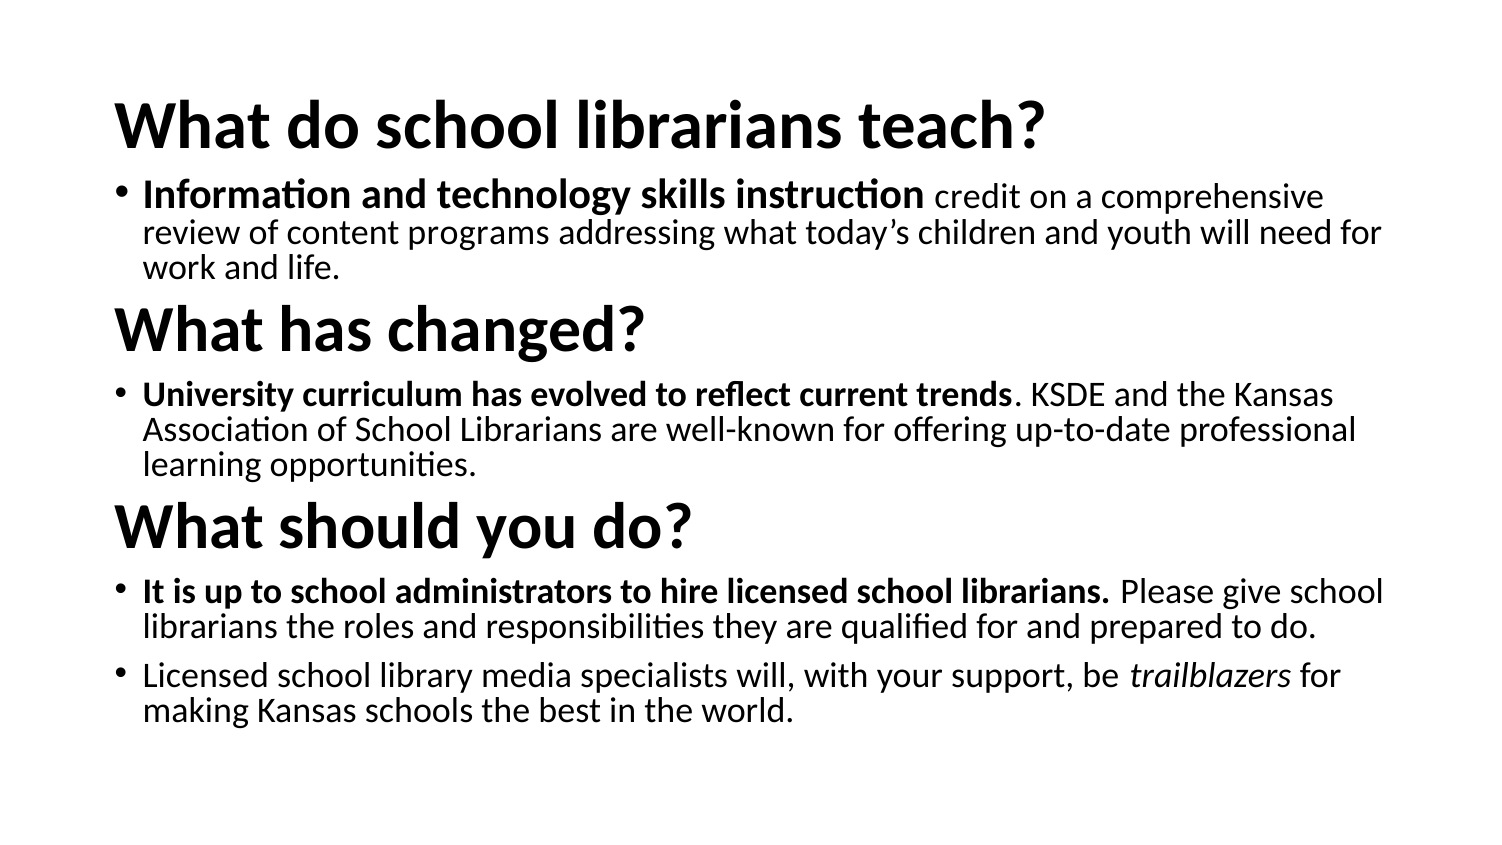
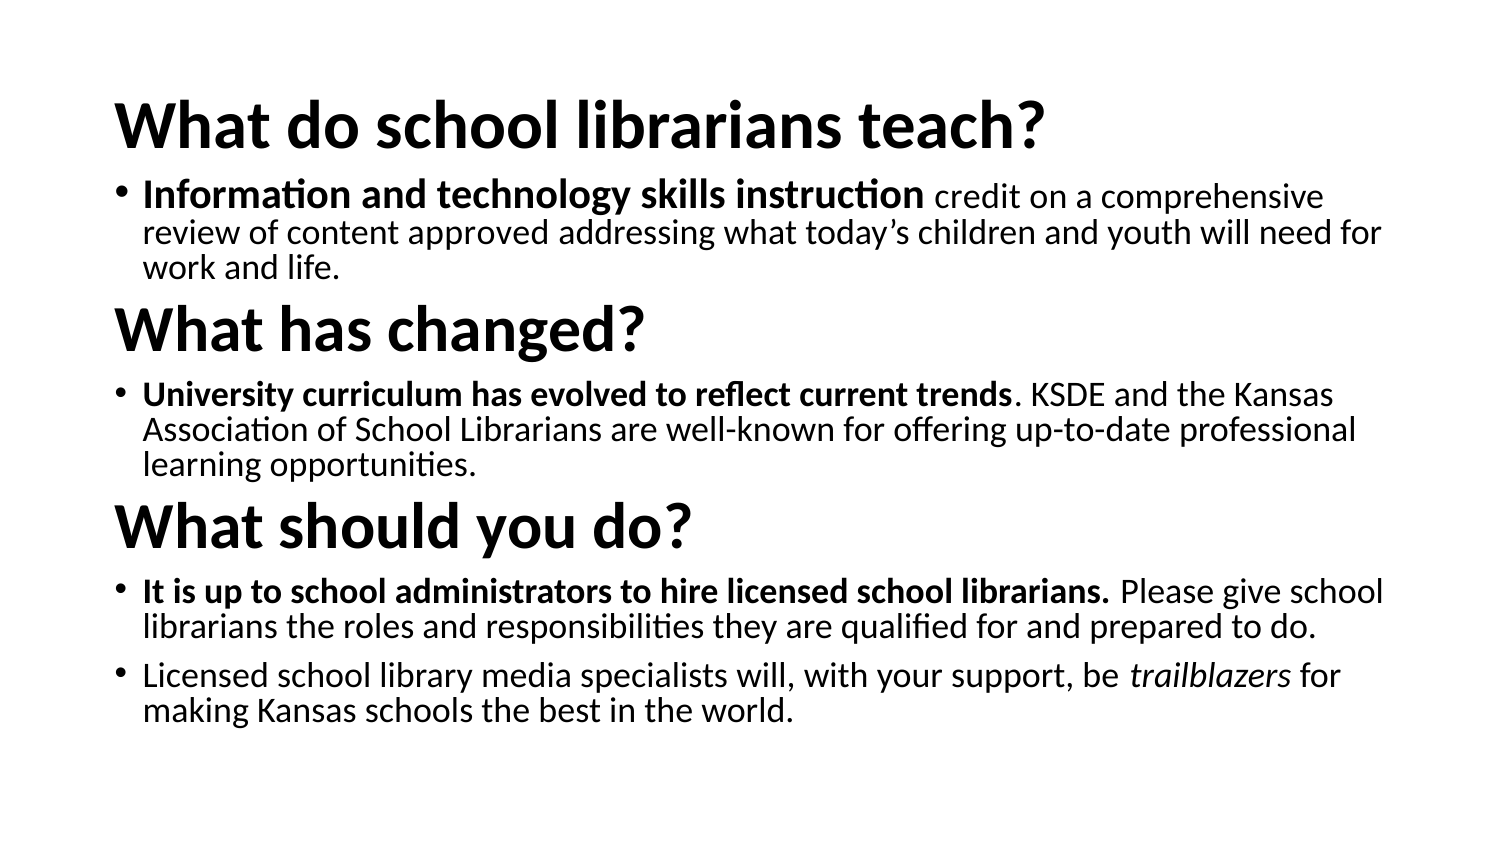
programs: programs -> approved (479, 233)
